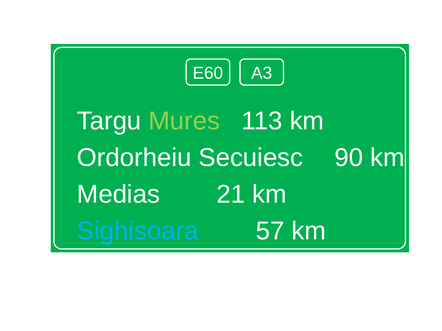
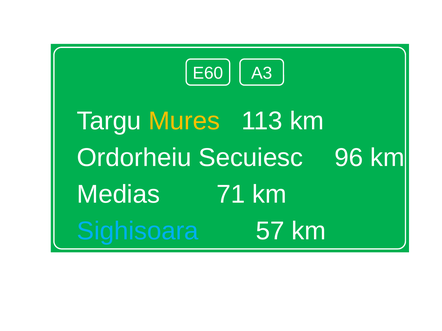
Mures colour: light green -> yellow (184, 121)
90: 90 -> 96 (349, 158)
21: 21 -> 71 (231, 194)
